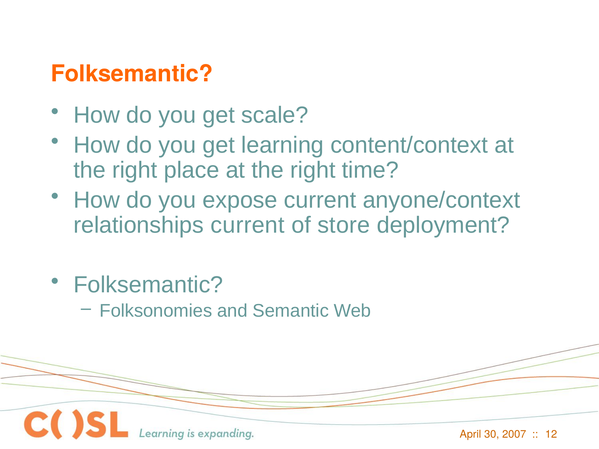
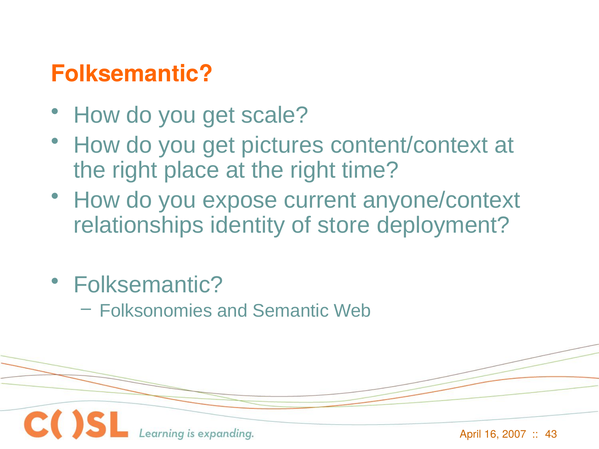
learning: learning -> pictures (283, 145)
relationships current: current -> identity (248, 225)
30: 30 -> 16 (492, 435)
12: 12 -> 43 (551, 435)
